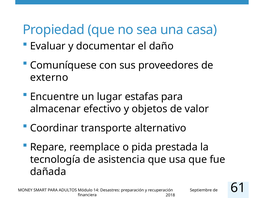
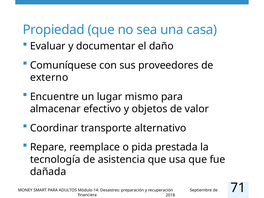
estafas: estafas -> mismo (142, 97)
61: 61 -> 71 (238, 188)
